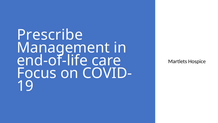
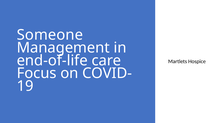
Prescribe: Prescribe -> Someone (50, 35)
